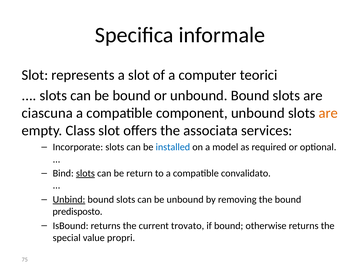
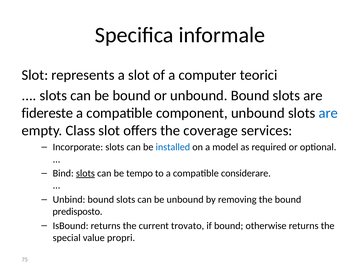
ciascuna: ciascuna -> fidereste (47, 113)
are colour: orange -> blue (328, 113)
associata: associata -> coverage (211, 130)
return: return -> tempo (140, 173)
convalidato: convalidato -> considerare (246, 173)
Unbind underline: present -> none (69, 199)
